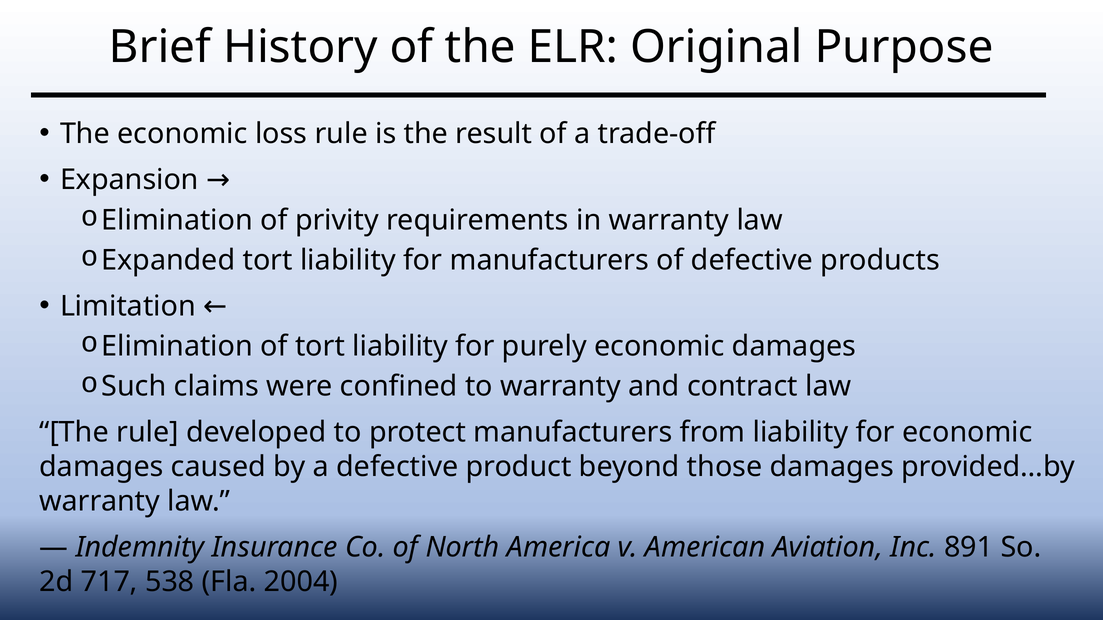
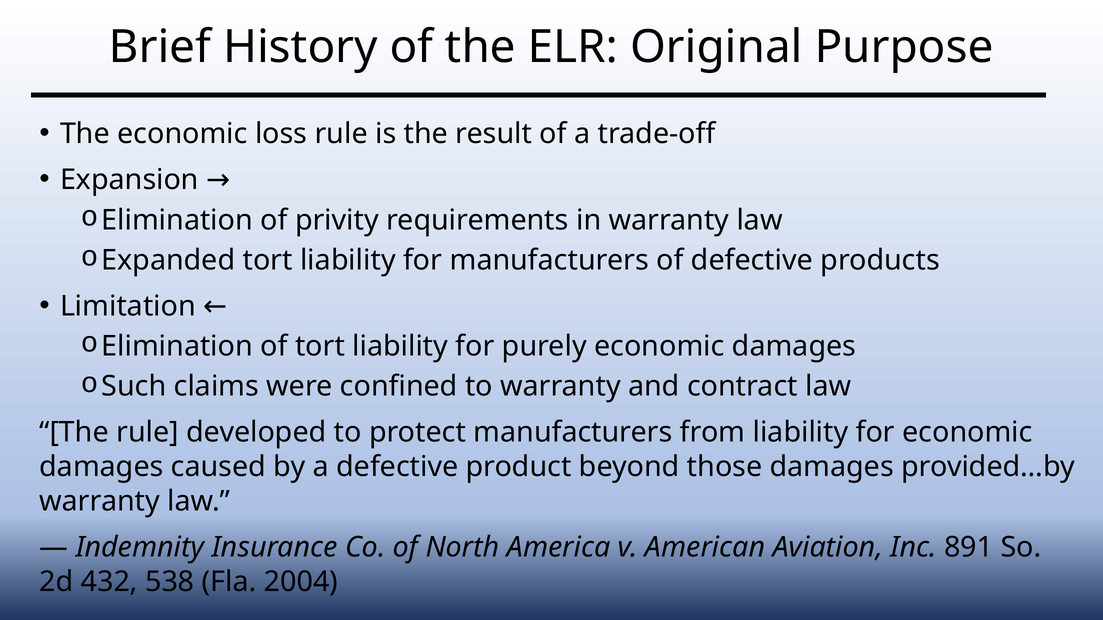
717: 717 -> 432 (109, 582)
